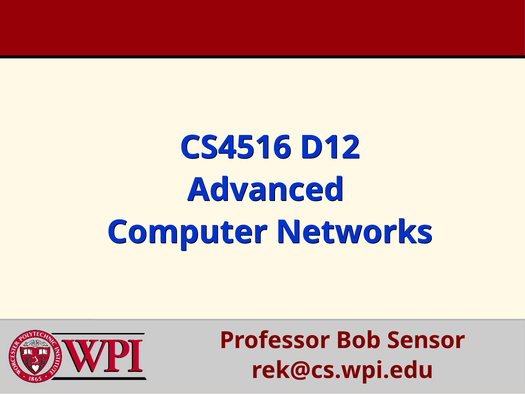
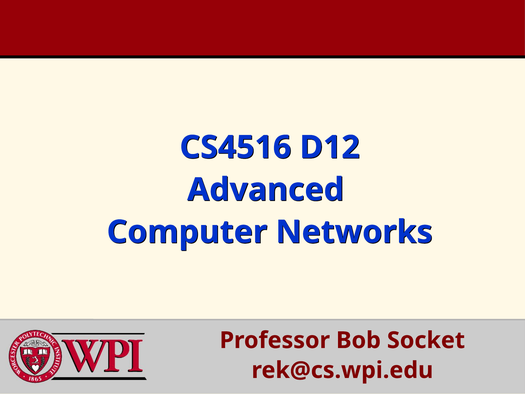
Sensor: Sensor -> Socket (426, 340)
